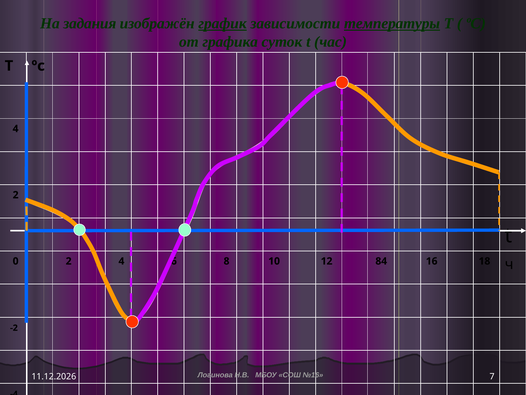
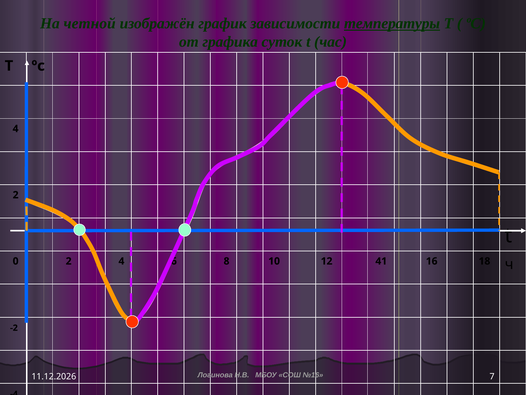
задания: задания -> четной (90, 23)
график underline: present -> none (222, 23)
84: 84 -> 41 (381, 261)
